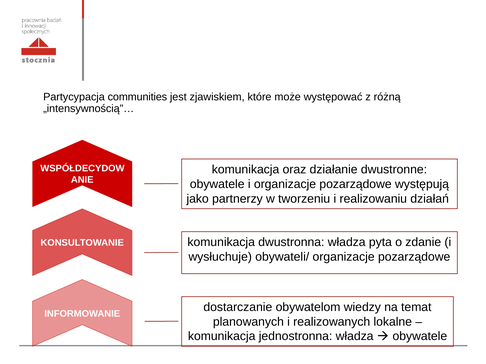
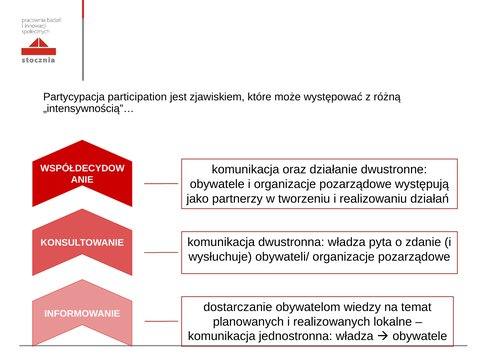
communities: communities -> participation (137, 97)
